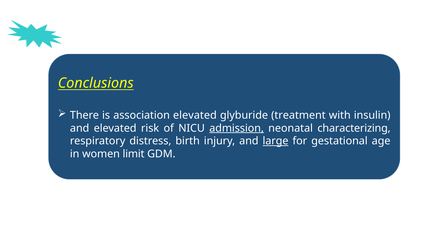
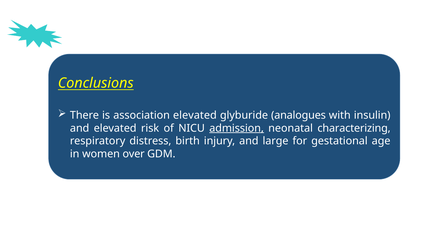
treatment: treatment -> analogues (299, 115)
large underline: present -> none (276, 141)
limit: limit -> over (134, 154)
